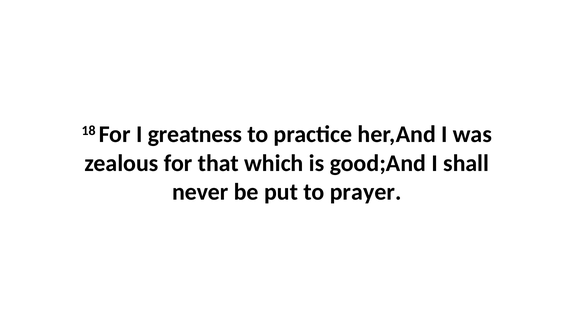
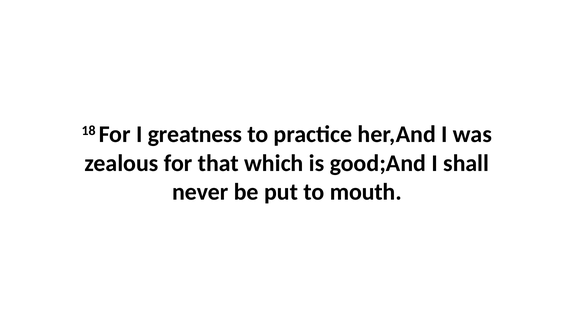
prayer: prayer -> mouth (366, 192)
